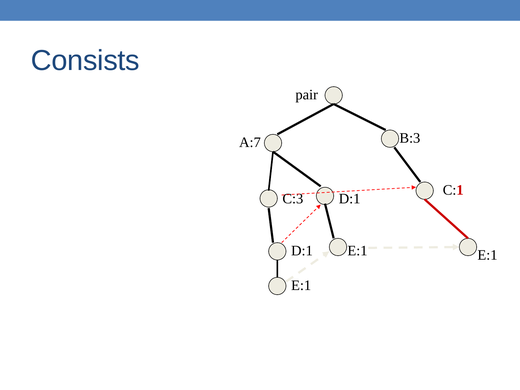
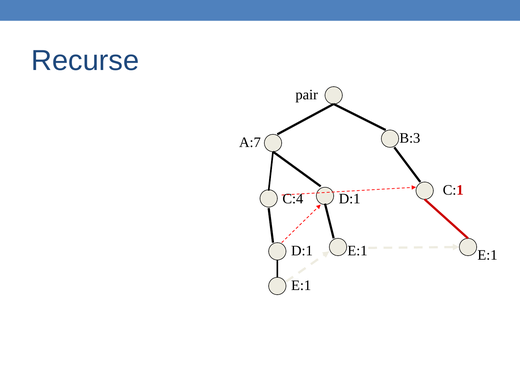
Consists: Consists -> Recurse (85, 61)
C:3: C:3 -> C:4 (293, 199)
